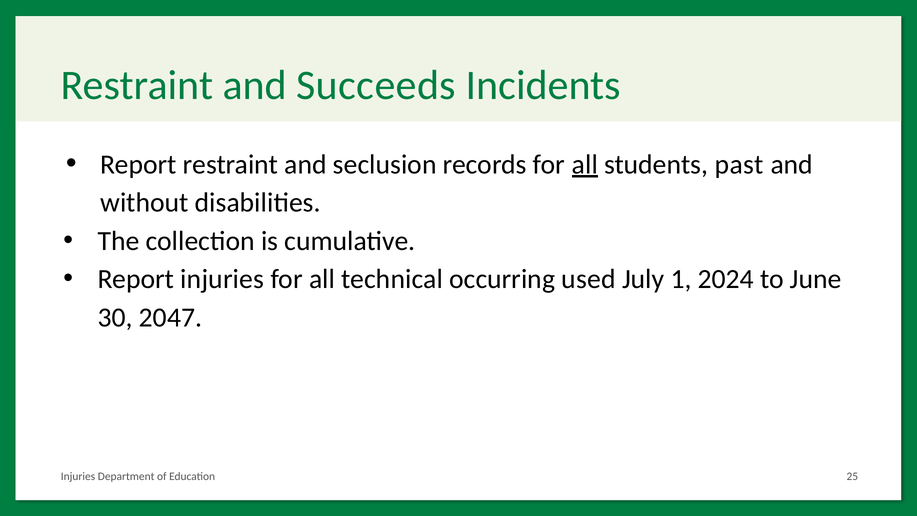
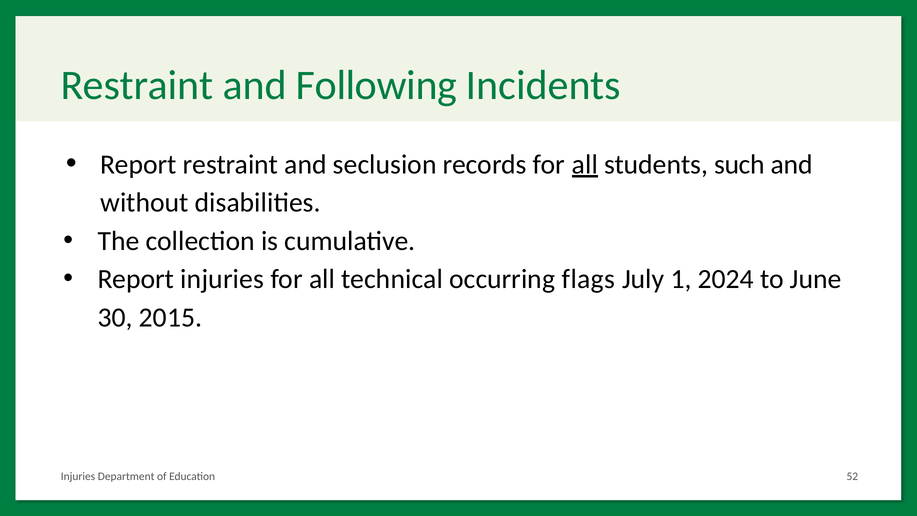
Succeeds: Succeeds -> Following (376, 85)
past: past -> such (739, 164)
used: used -> flags (588, 279)
2047: 2047 -> 2015 (171, 317)
25: 25 -> 52 (852, 476)
